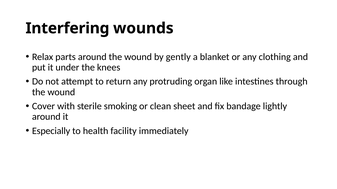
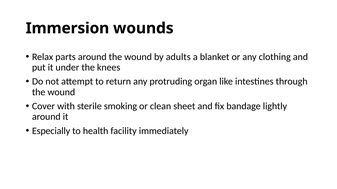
Interfering: Interfering -> Immersion (67, 28)
gently: gently -> adults (178, 57)
